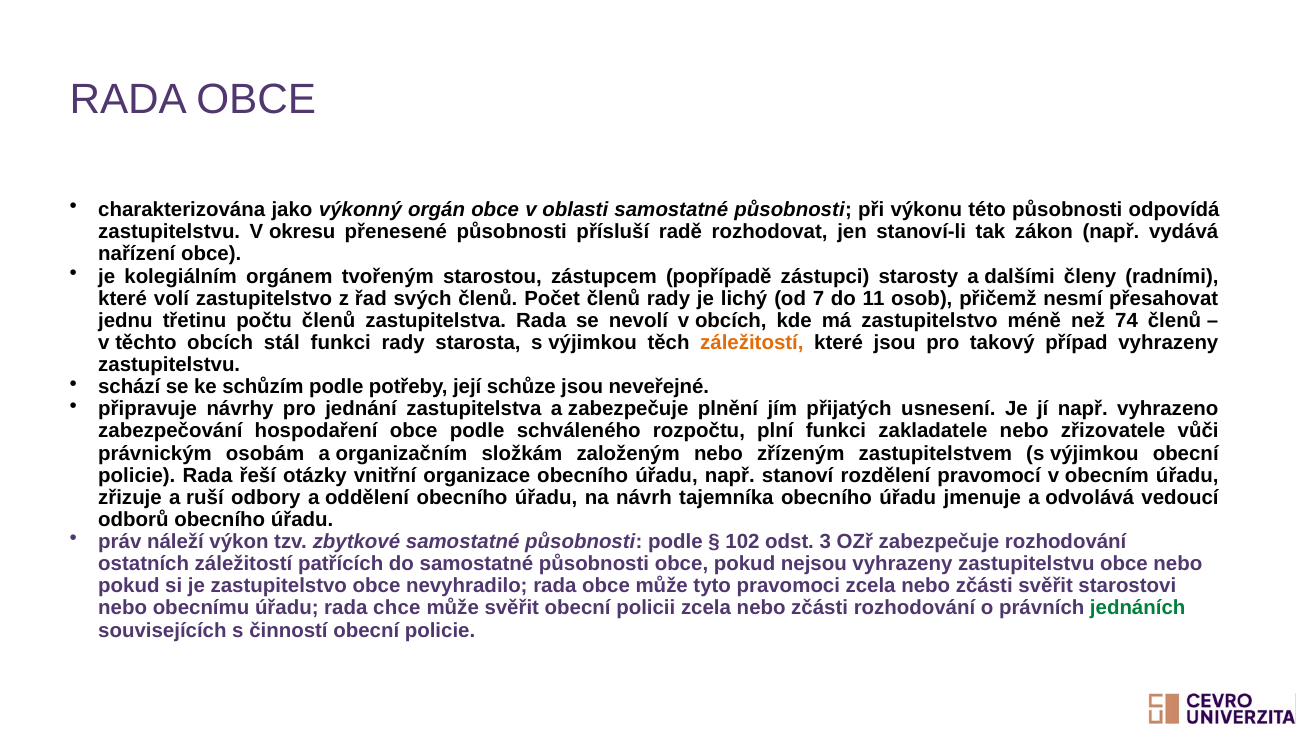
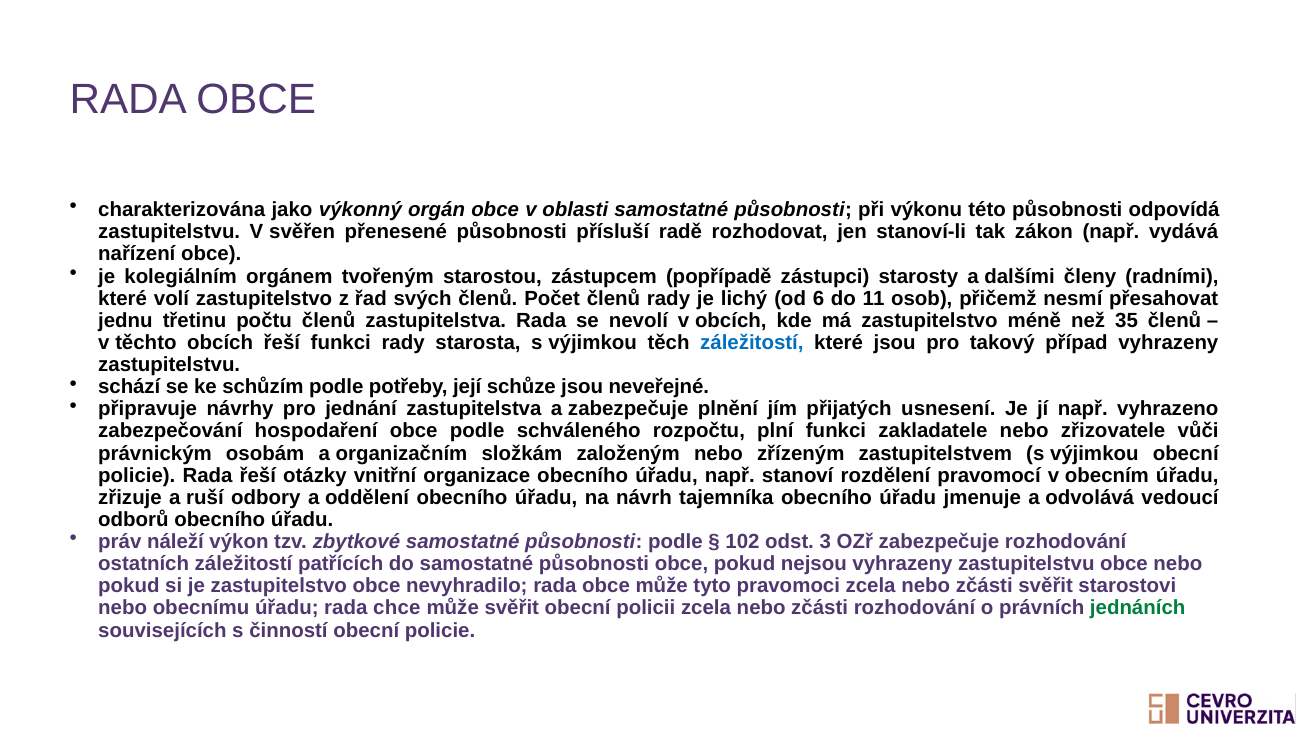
okresu: okresu -> svěřen (302, 232)
7: 7 -> 6 (819, 298)
74: 74 -> 35 (1127, 320)
obcích stál: stál -> řeší (282, 343)
záležitostí colour: orange -> blue (752, 343)
